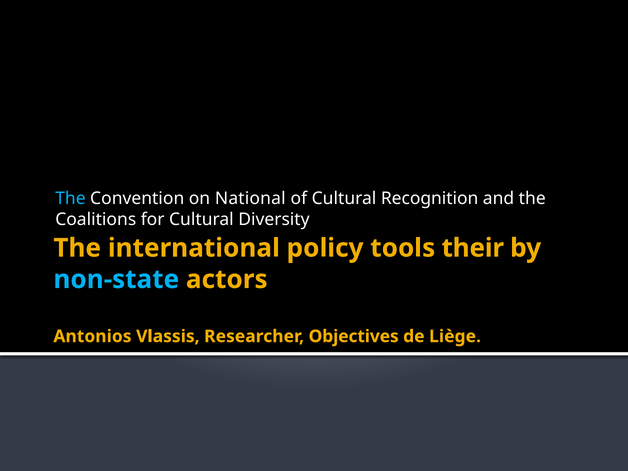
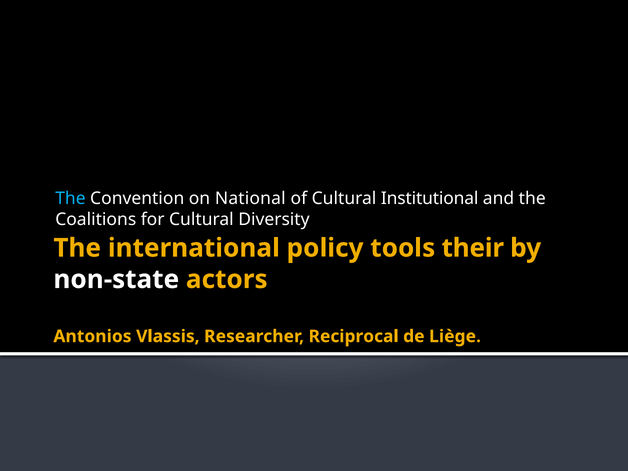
Recognition: Recognition -> Institutional (430, 198)
non-state colour: light blue -> white (116, 279)
Objectives: Objectives -> Reciprocal (354, 336)
